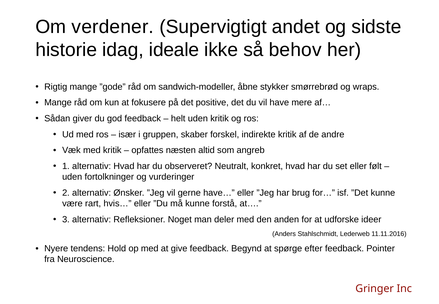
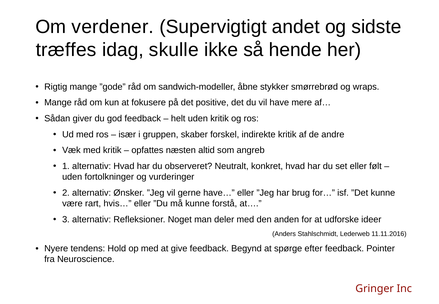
historie: historie -> træffes (66, 50)
ideale: ideale -> skulle (174, 50)
behov: behov -> hende (295, 50)
